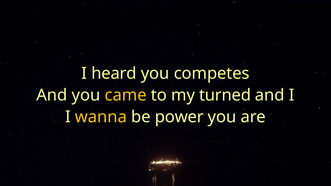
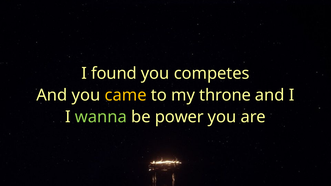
heard: heard -> found (114, 73)
turned: turned -> throne (225, 95)
wanna colour: yellow -> light green (101, 117)
